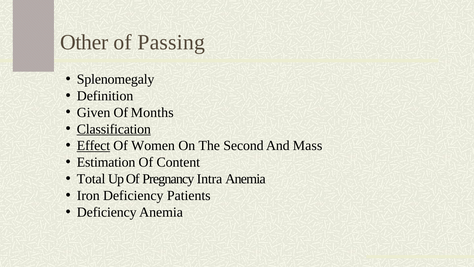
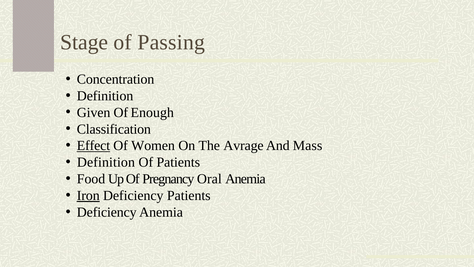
Other: Other -> Stage (84, 42)
Splenomegaly: Splenomegaly -> Concentration (116, 79)
Months: Months -> Enough (152, 112)
Classification underline: present -> none (114, 129)
Second: Second -> Avrage (244, 146)
Estimation: Estimation -> Definition (106, 162)
Of Content: Content -> Patients (178, 162)
Total: Total -> Food (91, 179)
Intra: Intra -> Oral (209, 179)
Iron underline: none -> present (88, 195)
